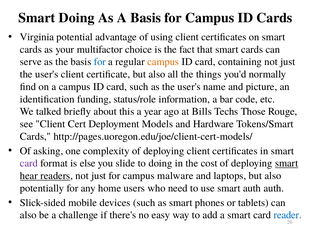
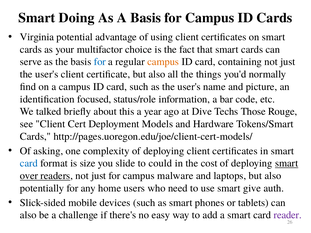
funding: funding -> focused (94, 99)
Bills: Bills -> Dive (202, 112)
card colour: purple -> blue (29, 163)
else: else -> size (88, 163)
to doing: doing -> could (160, 163)
hear: hear -> over (29, 176)
smart auth: auth -> give (252, 188)
reader colour: blue -> purple (288, 215)
